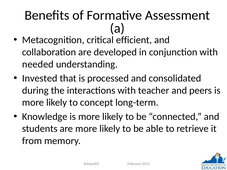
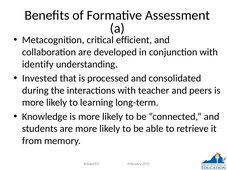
needed: needed -> identify (38, 64)
concept: concept -> learning (97, 103)
